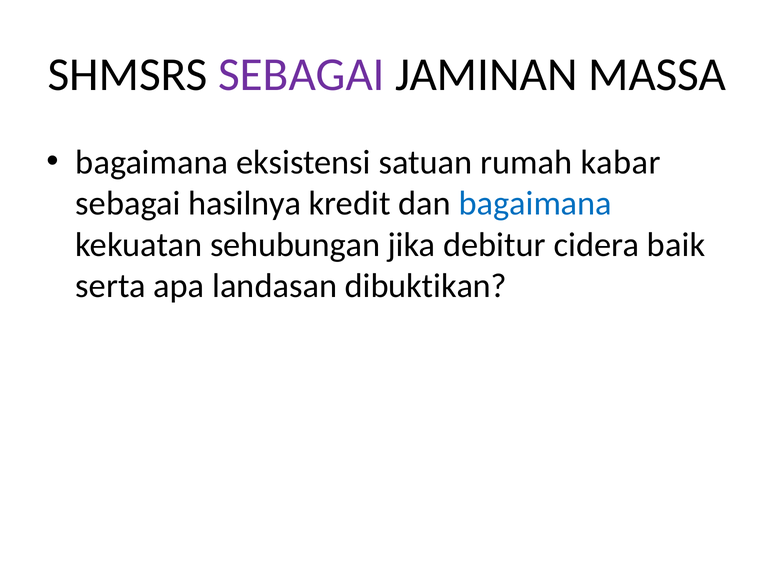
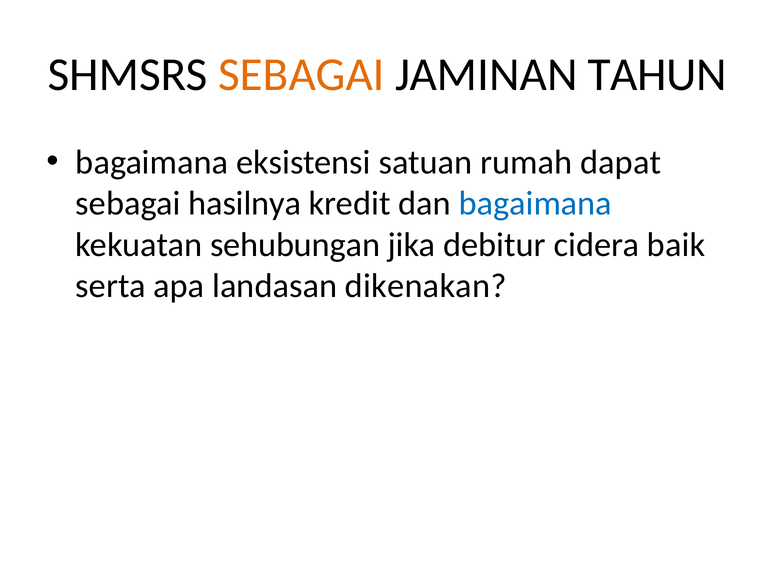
SEBAGAI colour: purple -> orange (302, 75)
MASSA: MASSA -> TAHUN (657, 75)
kabar: kabar -> dapat (621, 162)
dibuktikan: dibuktikan -> dikenakan (426, 286)
